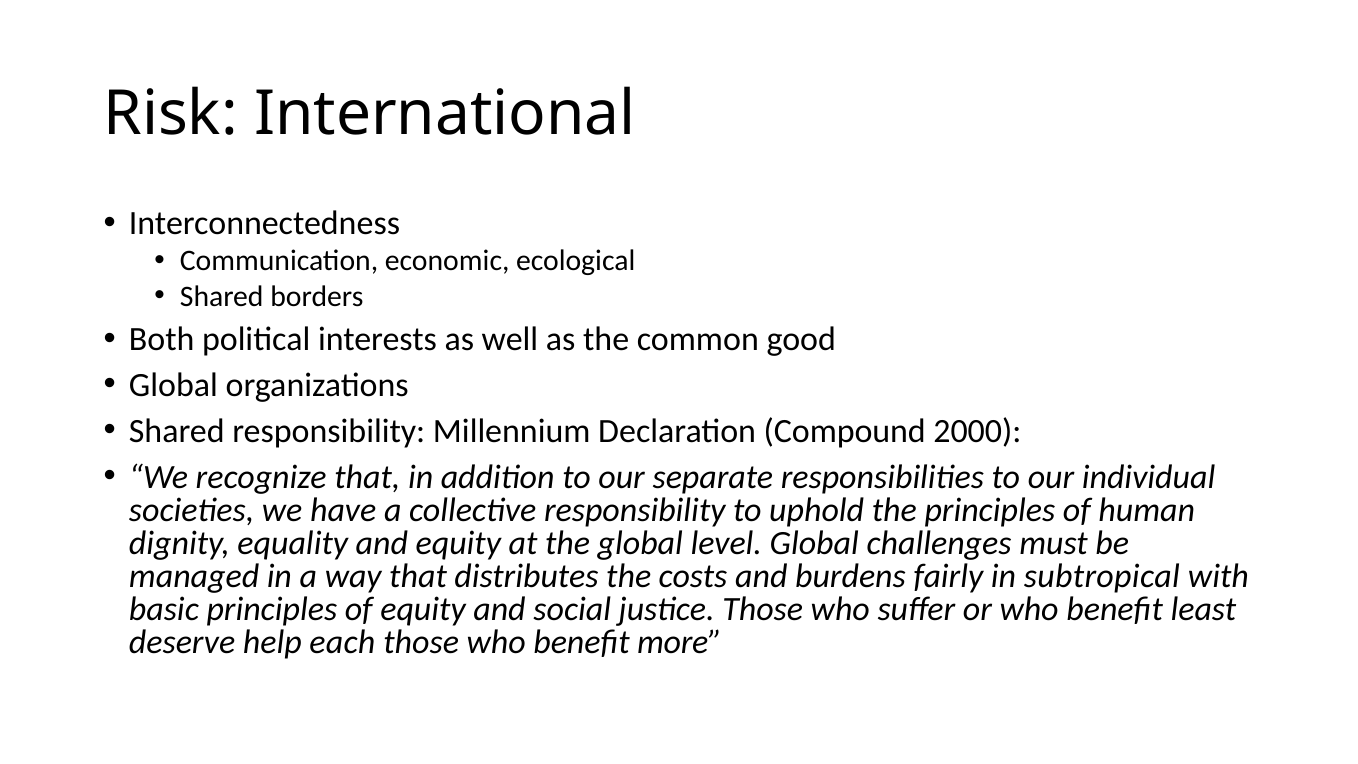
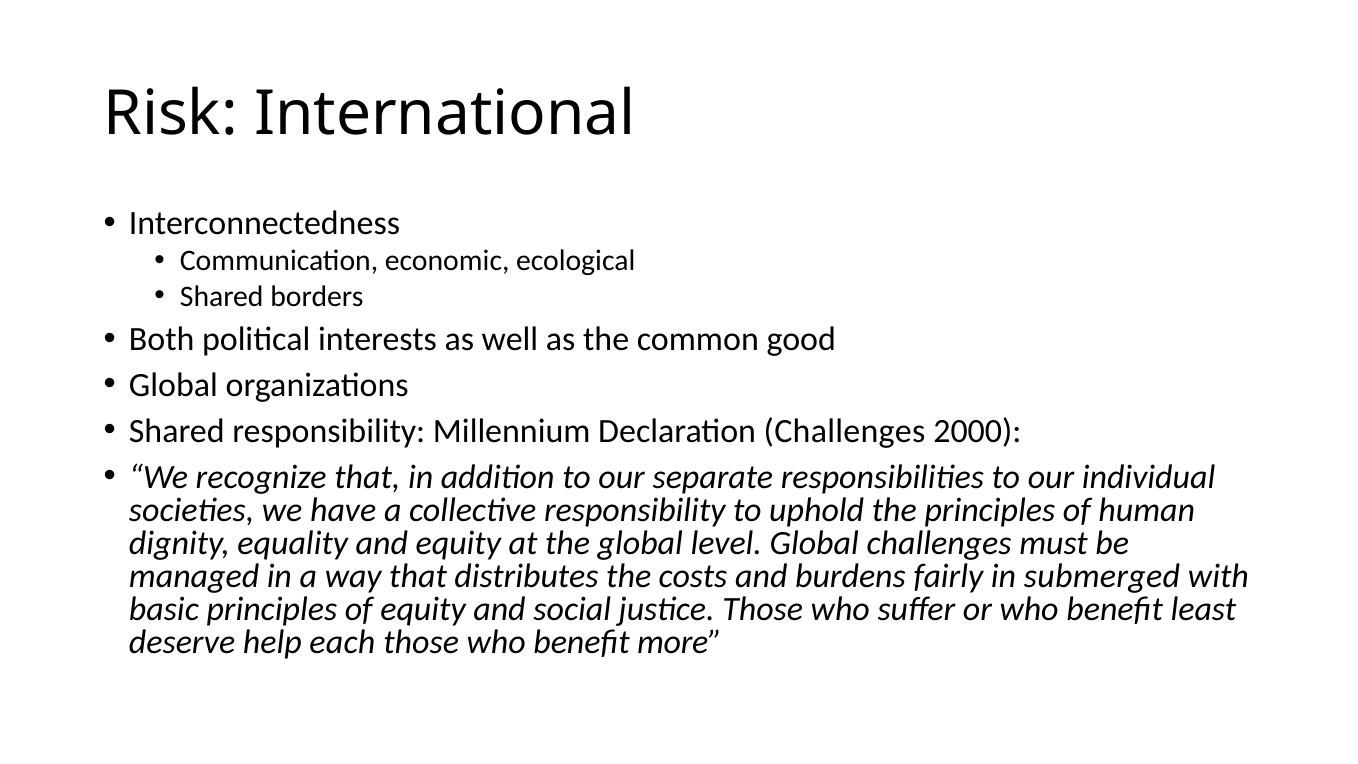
Declaration Compound: Compound -> Challenges (845, 431)
subtropical: subtropical -> submerged (1102, 576)
